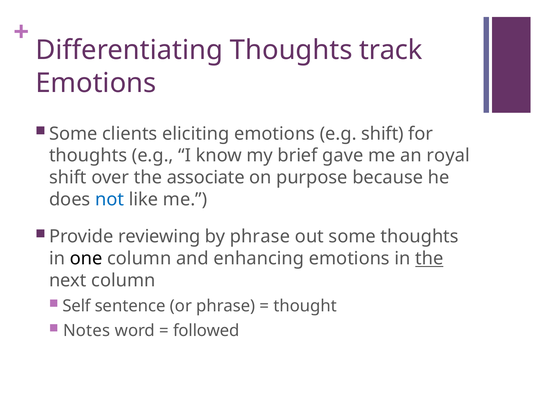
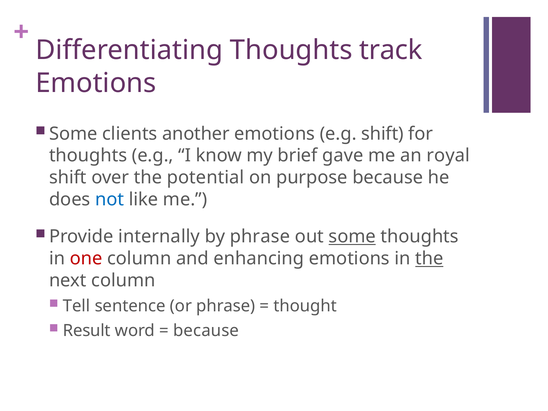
eliciting: eliciting -> another (196, 134)
associate: associate -> potential (206, 178)
reviewing: reviewing -> internally (159, 237)
some underline: none -> present (352, 237)
one colour: black -> red (86, 259)
Self: Self -> Tell (77, 306)
Notes: Notes -> Result (87, 331)
followed: followed -> because (206, 331)
